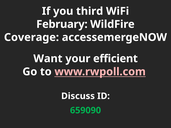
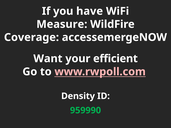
third: third -> have (90, 11)
February: February -> Measure (62, 24)
Discuss: Discuss -> Density (78, 96)
659090: 659090 -> 959990 (85, 111)
